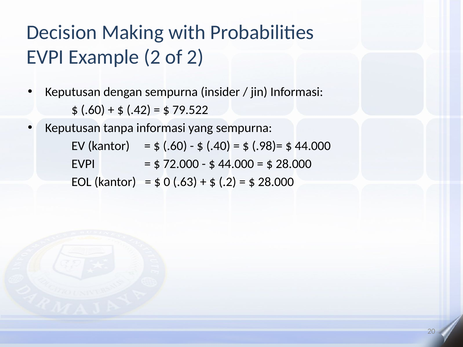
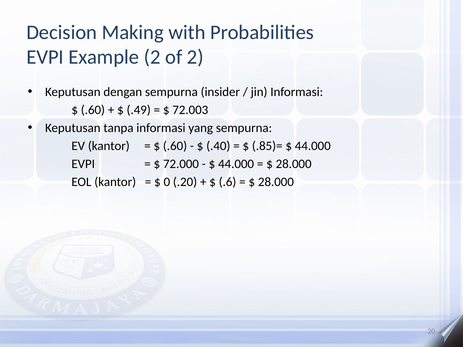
.42: .42 -> .49 (139, 110)
79.522: 79.522 -> 72.003 (190, 110)
.98)=: .98)= -> .85)= (267, 146)
.63: .63 -> .20 (185, 182)
.2: .2 -> .6 (228, 182)
